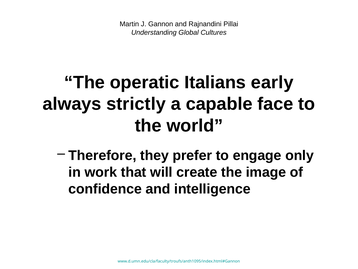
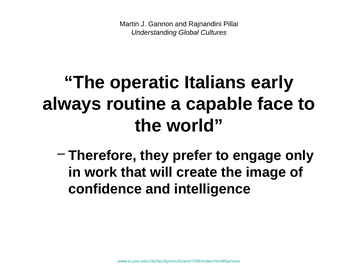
strictly: strictly -> routine (136, 104)
